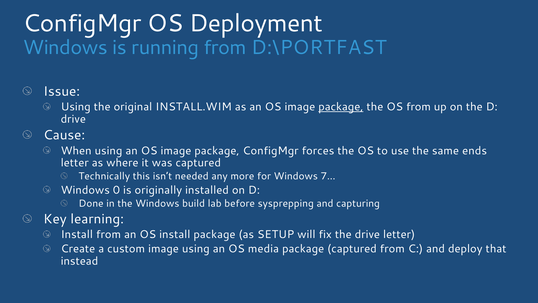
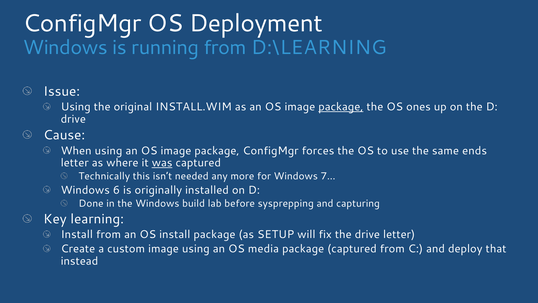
D:\PORTFAST: D:\PORTFAST -> D:\LEARNING (319, 47)
OS from: from -> ones (418, 107)
was underline: none -> present (162, 163)
0: 0 -> 6 (116, 190)
